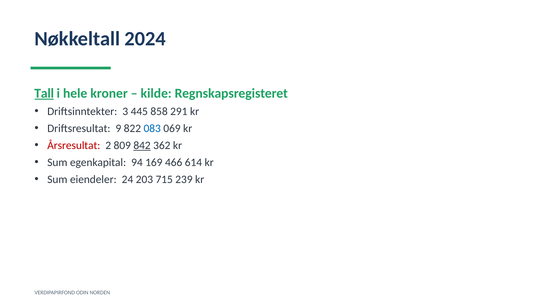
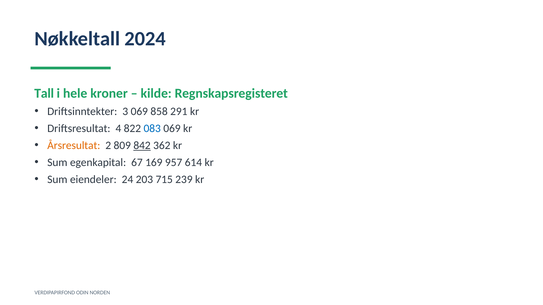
Tall underline: present -> none (44, 93)
3 445: 445 -> 069 (139, 112)
9: 9 -> 4 (118, 129)
Årsresultat colour: red -> orange (74, 146)
94: 94 -> 67 (137, 163)
466: 466 -> 957 (174, 163)
